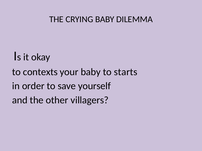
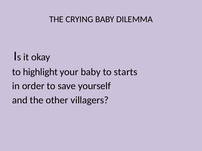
contexts: contexts -> highlight (40, 72)
